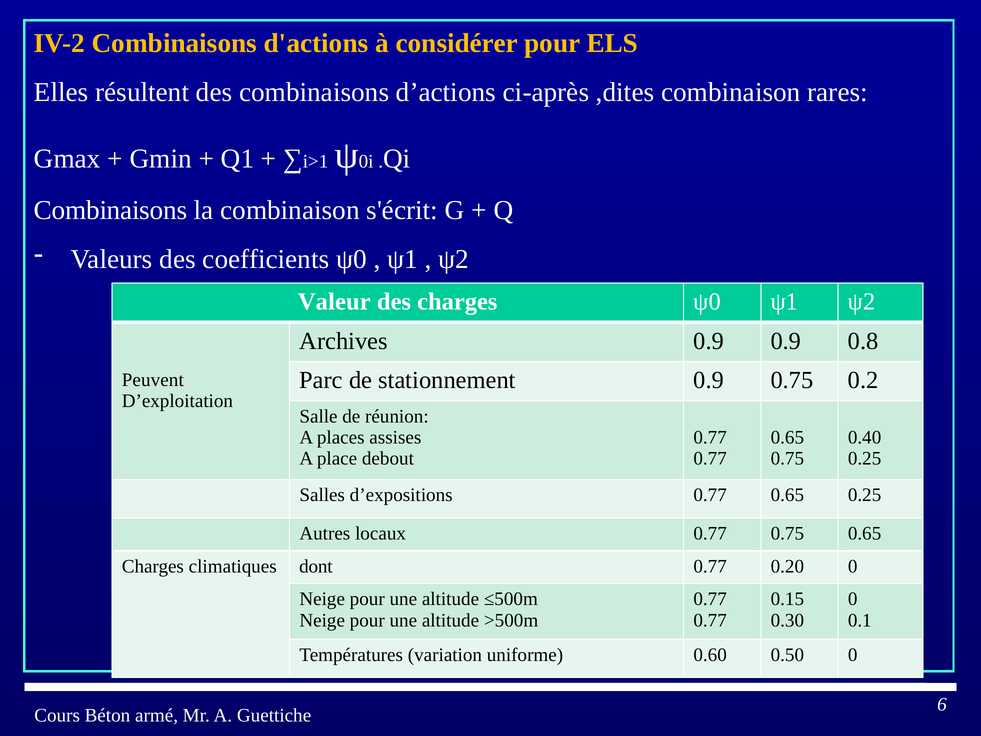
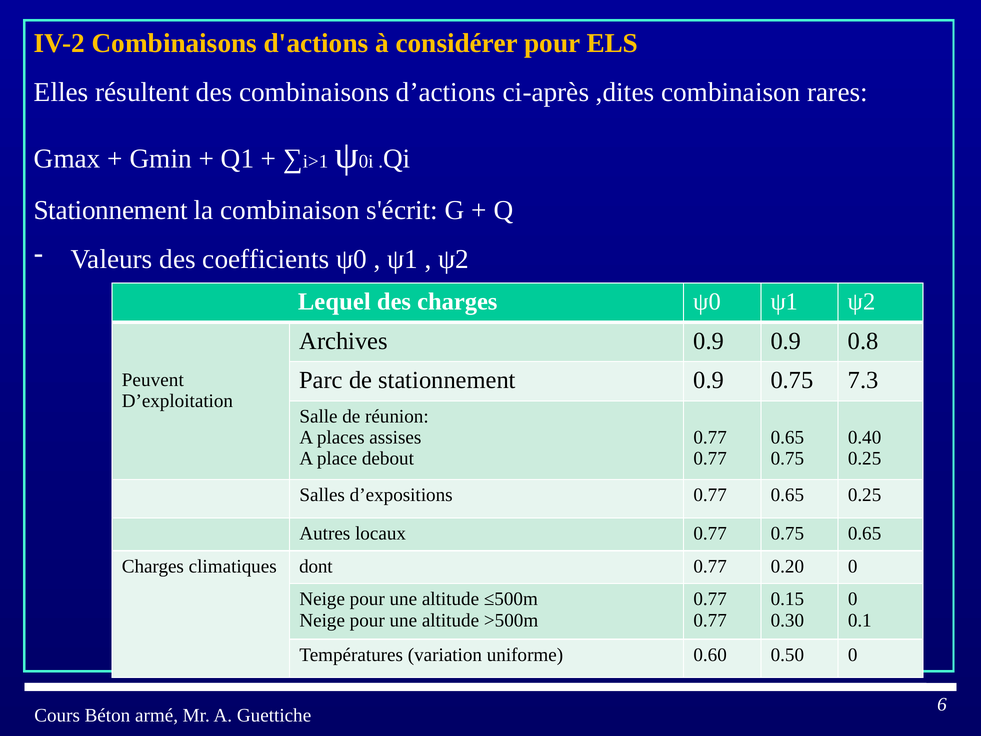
Combinaisons: Combinaisons -> Stationnement (111, 210)
Valeur: Valeur -> Lequel (334, 302)
0.2: 0.2 -> 7.3 (863, 380)
